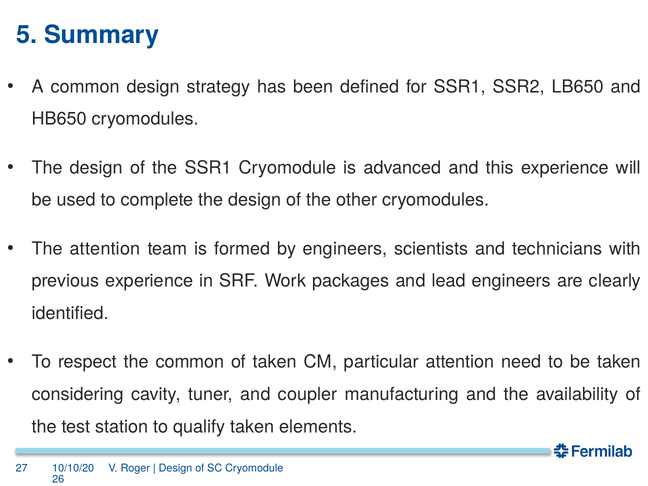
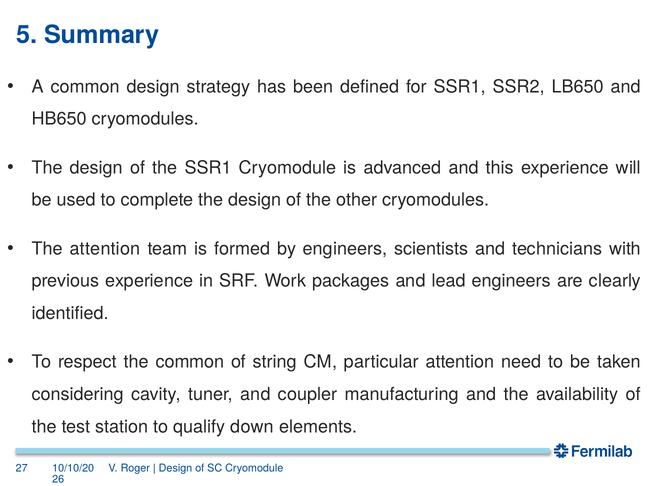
of taken: taken -> string (275, 362)
qualify taken: taken -> down (252, 427)
